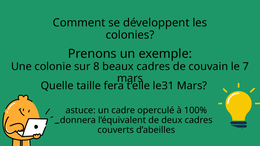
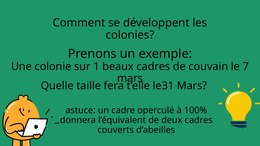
8: 8 -> 1 (96, 67)
